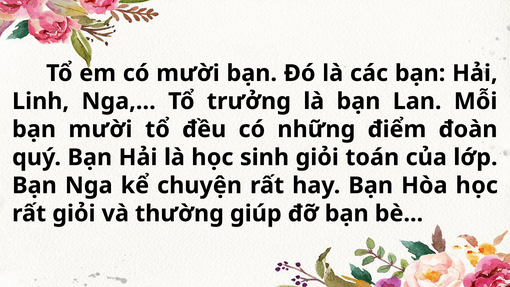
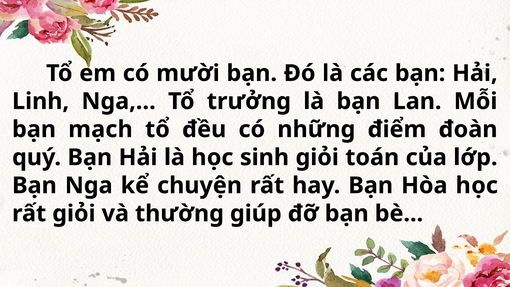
bạn mười: mười -> mạch (100, 129)
